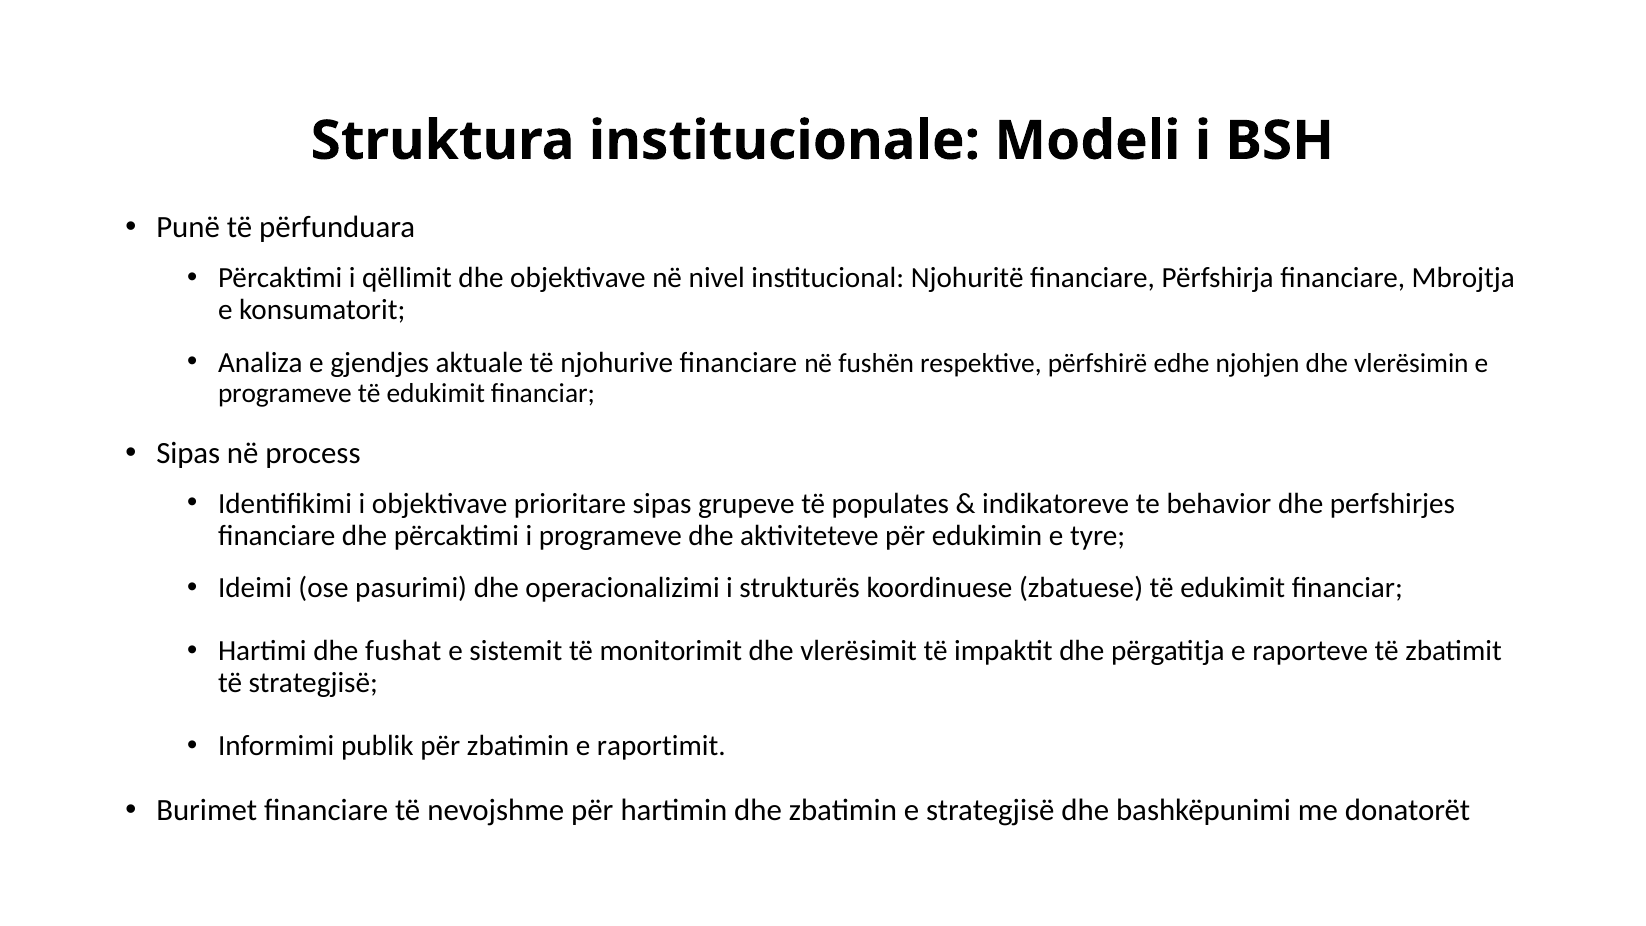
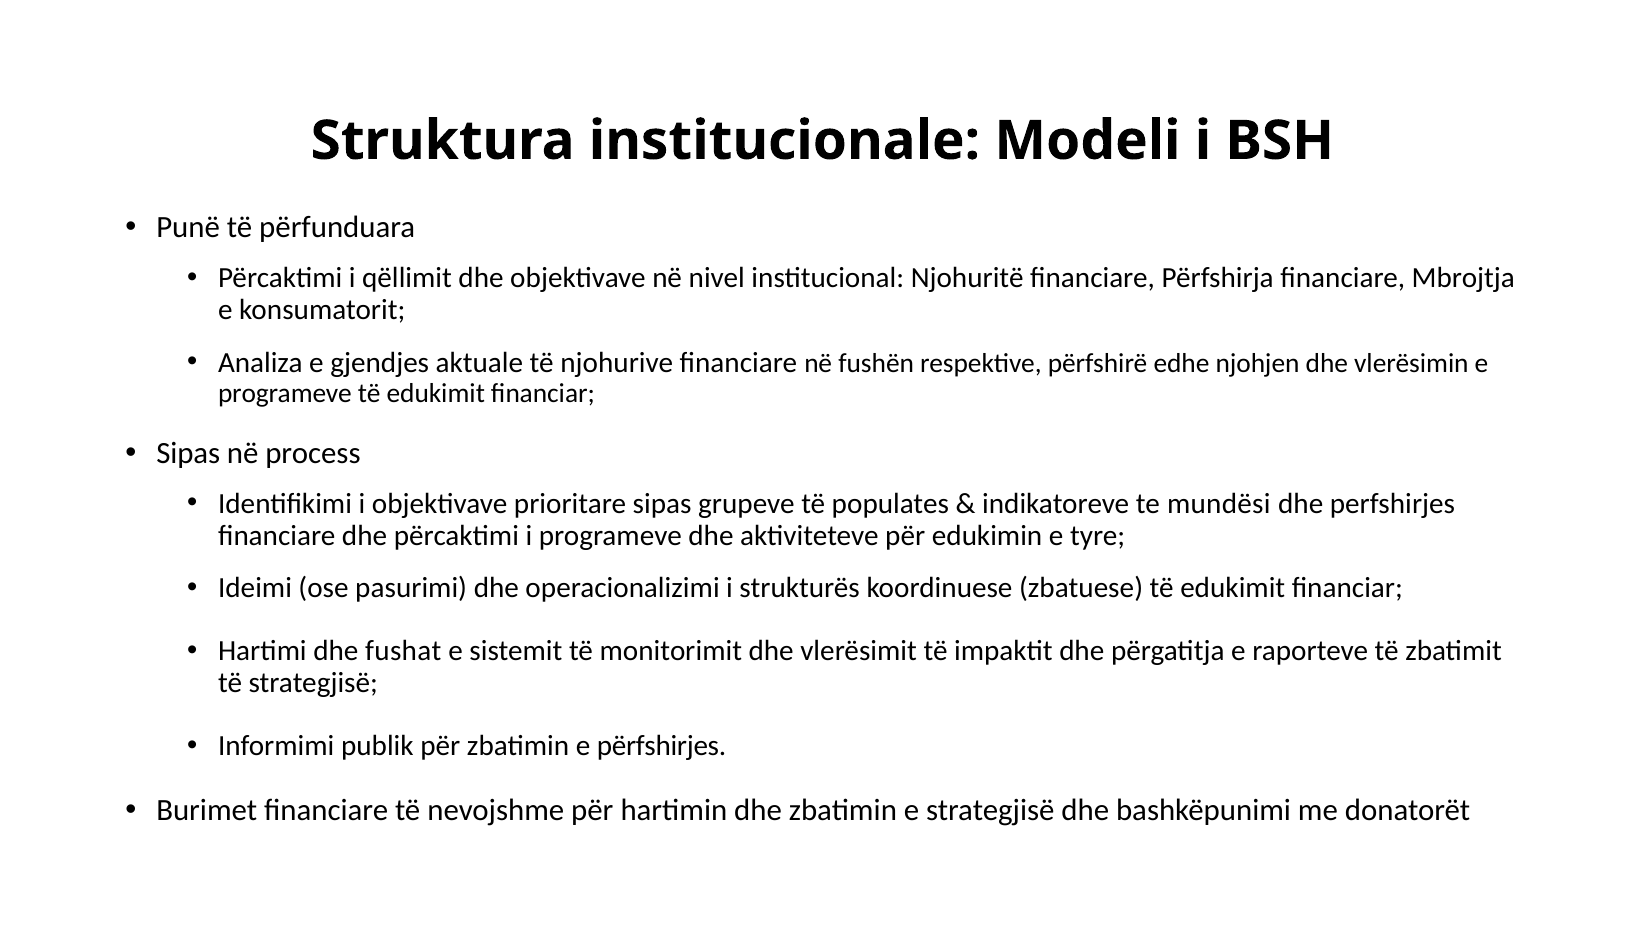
behavior: behavior -> mundësi (1219, 503)
raportimit: raportimit -> përfshirjes (661, 746)
